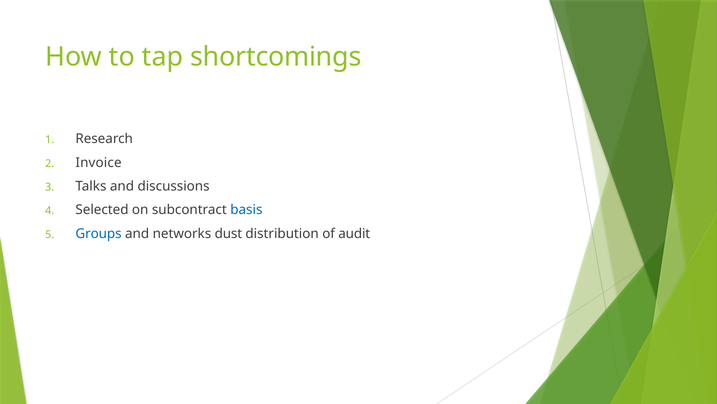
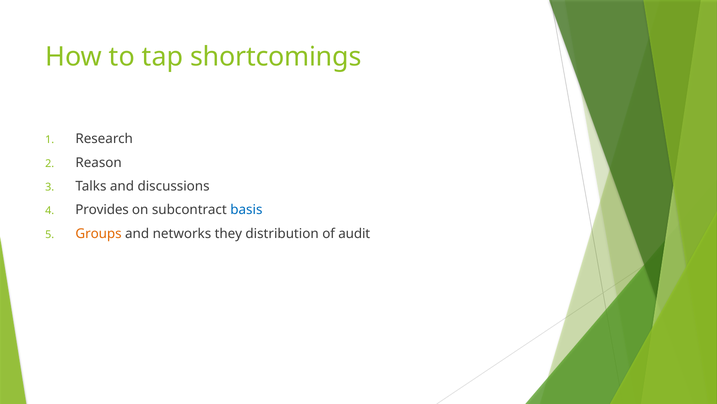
Invoice: Invoice -> Reason (99, 162)
Selected: Selected -> Provides (102, 210)
Groups colour: blue -> orange (99, 233)
dust: dust -> they (228, 233)
